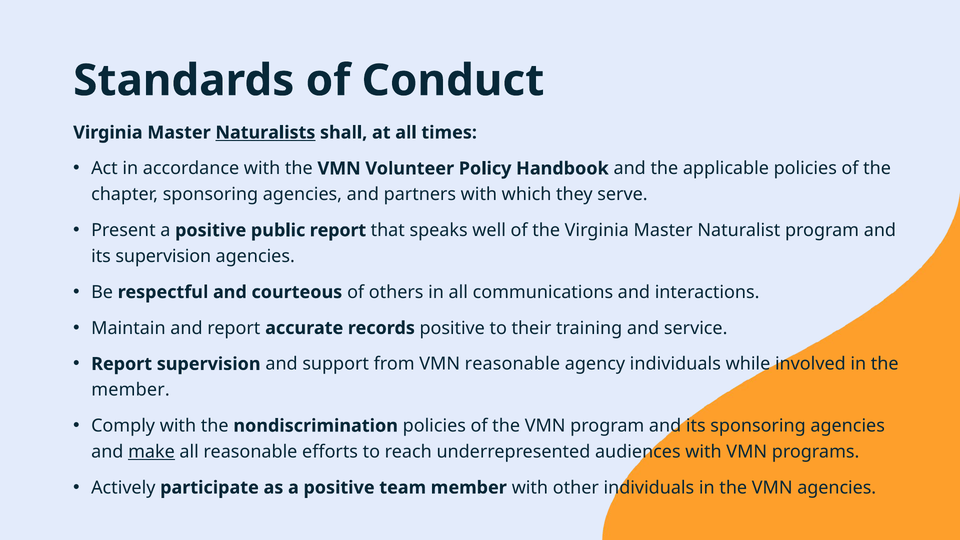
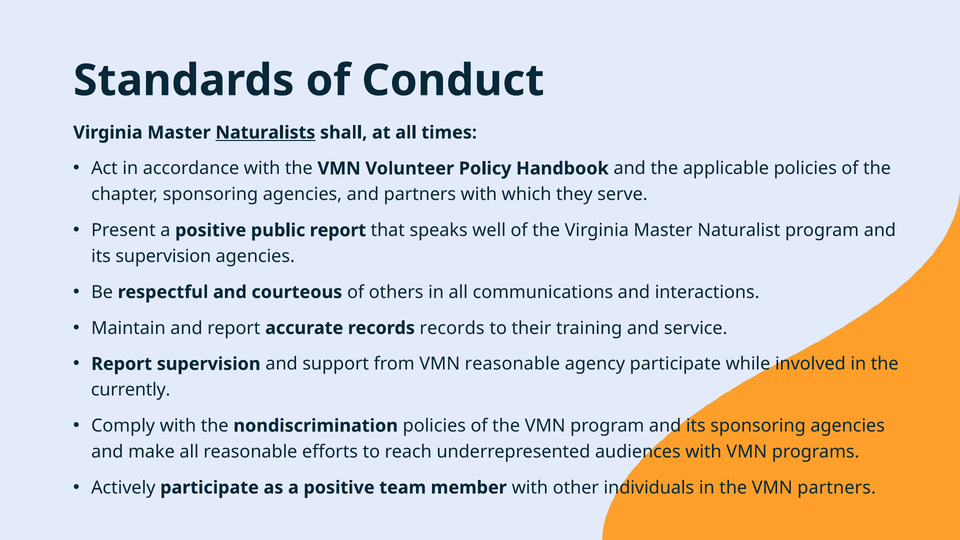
records positive: positive -> records (452, 328)
agency individuals: individuals -> participate (675, 364)
member: member -> currently (131, 390)
make underline: present -> none (151, 452)
VMN agencies: agencies -> partners (837, 488)
